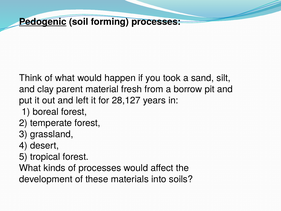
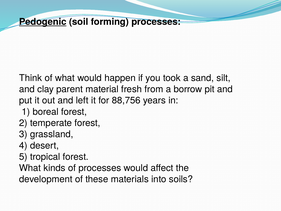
28,127: 28,127 -> 88,756 (126, 100)
